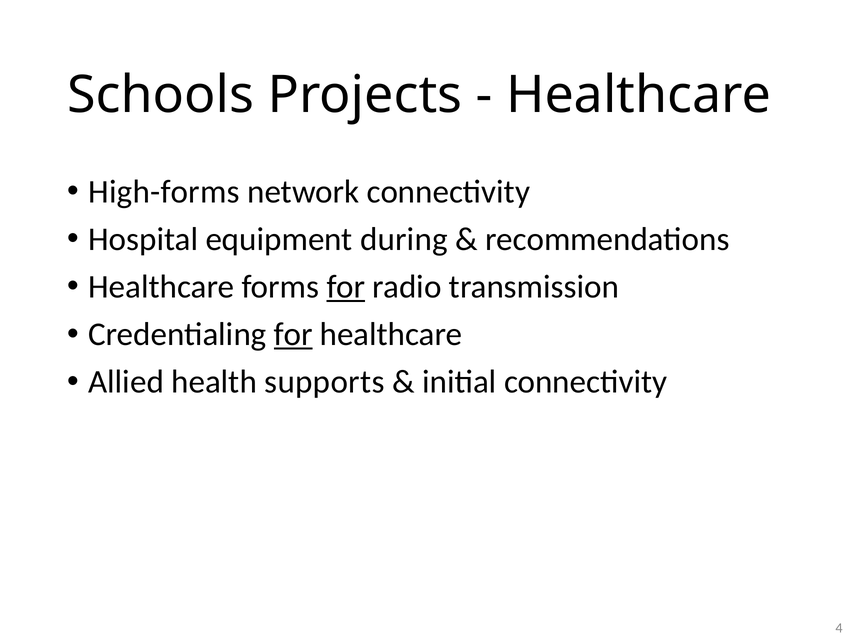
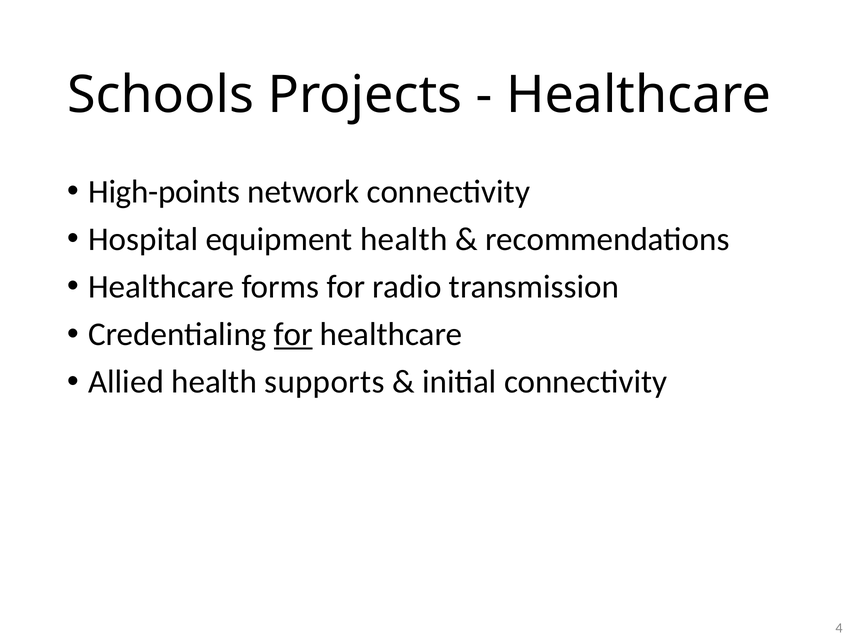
High-forms: High-forms -> High-points (164, 192)
equipment during: during -> health (404, 239)
for underline: present -> none (346, 287)
